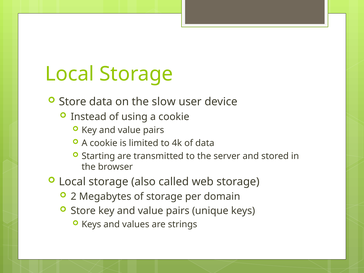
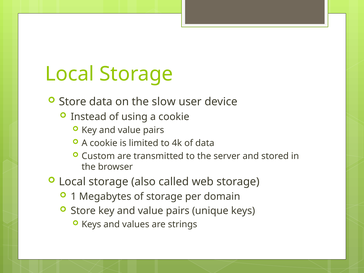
Starting: Starting -> Custom (98, 156)
2: 2 -> 1 (74, 197)
